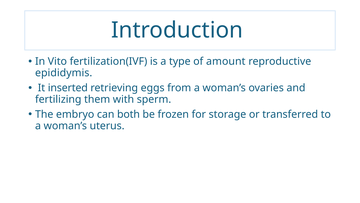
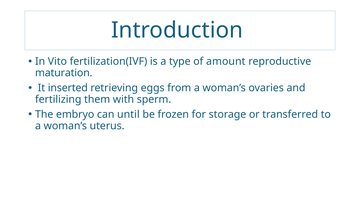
epididymis: epididymis -> maturation (64, 73)
both: both -> until (128, 114)
